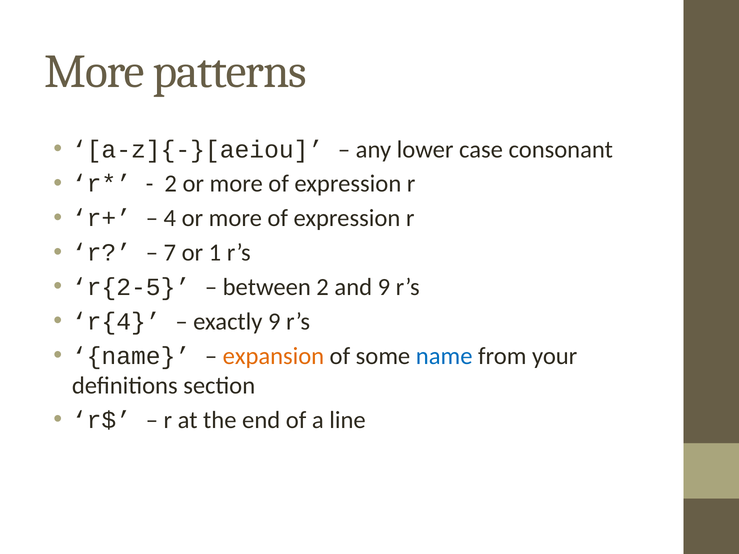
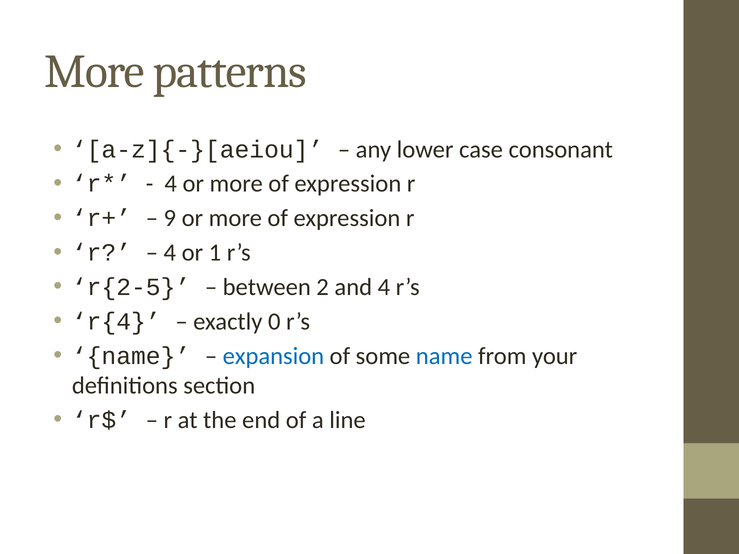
2: 2 -> 4 (171, 184)
4: 4 -> 9 (170, 218)
7: 7 -> 4 (170, 253)
and 9: 9 -> 4 (384, 287)
exactly 9: 9 -> 0 (274, 322)
expansion colour: orange -> blue (273, 356)
